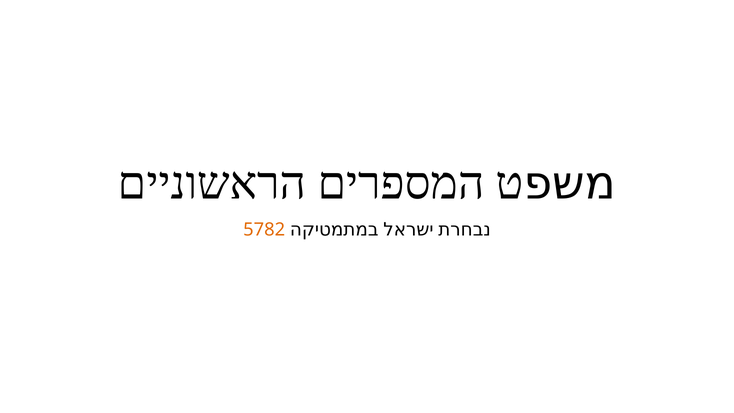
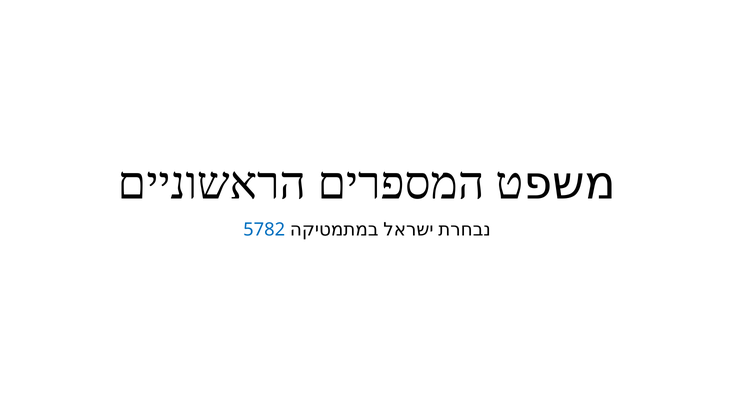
5782 colour: orange -> blue (264, 229)
